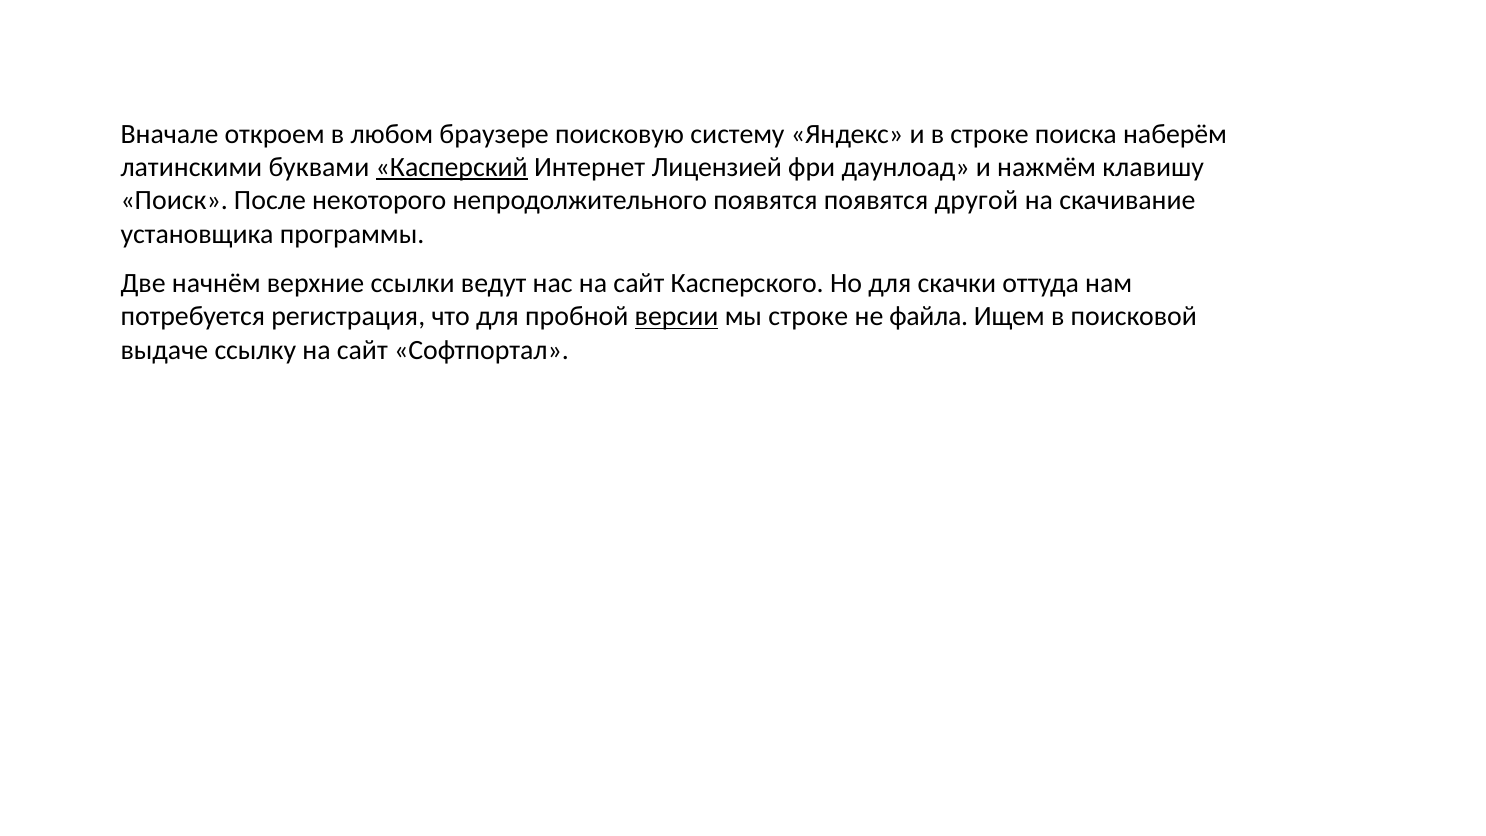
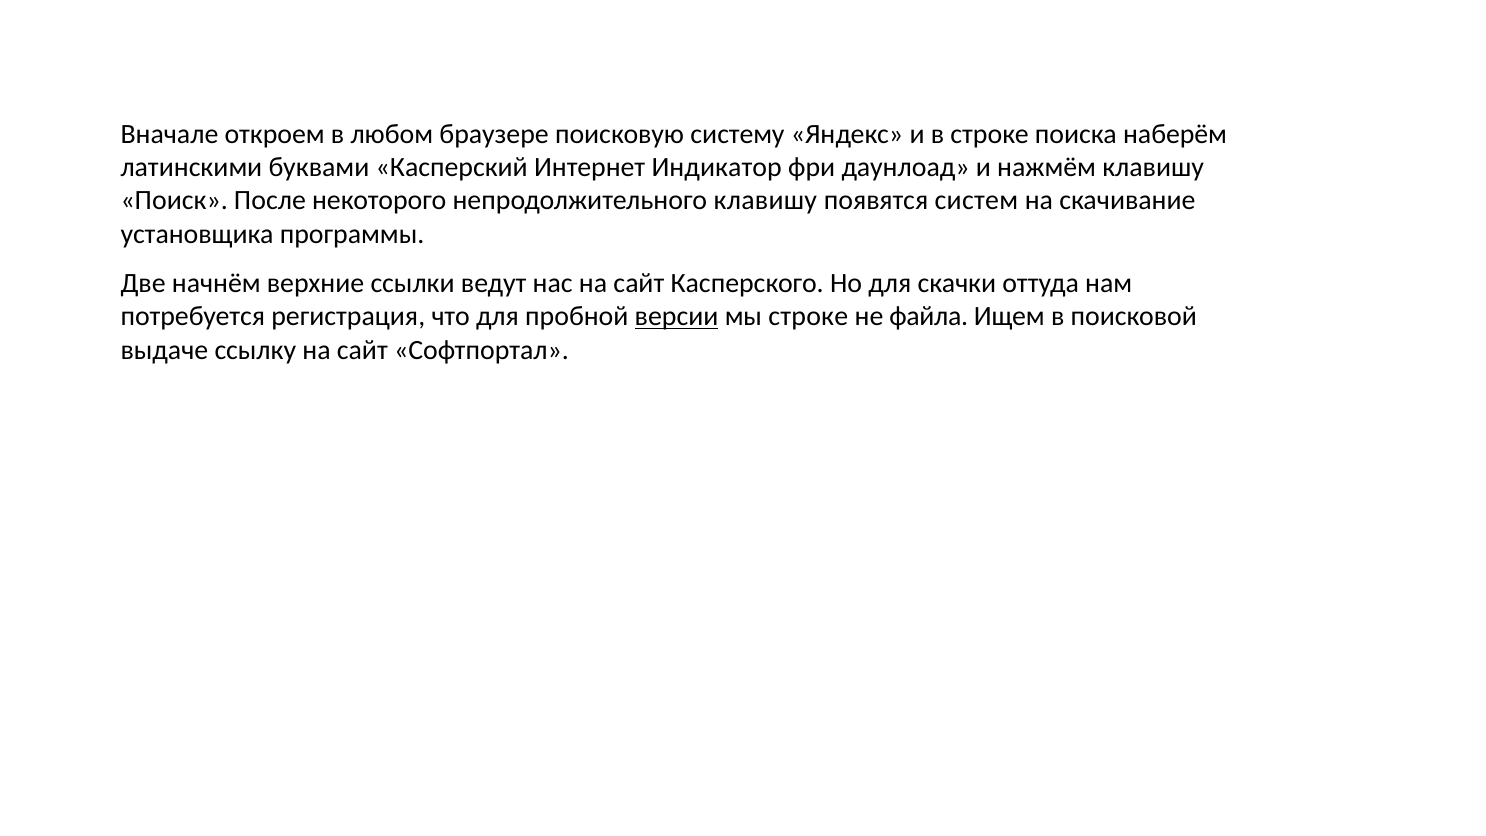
Касперский underline: present -> none (452, 167)
Лицензией: Лицензией -> Индикатор (717, 167)
непродолжительного появятся: появятся -> клавишу (765, 201)
другой: другой -> систем (976, 201)
